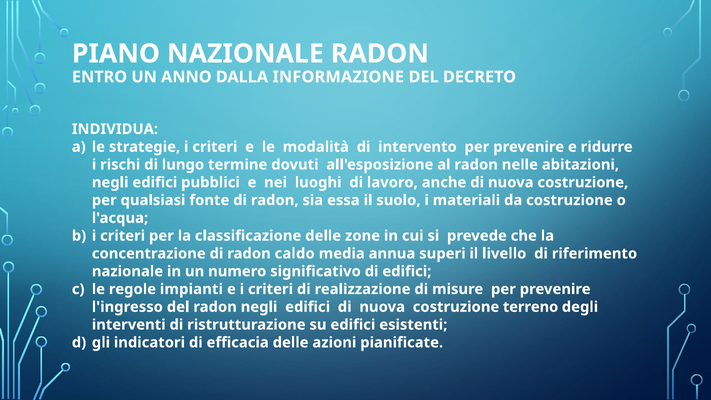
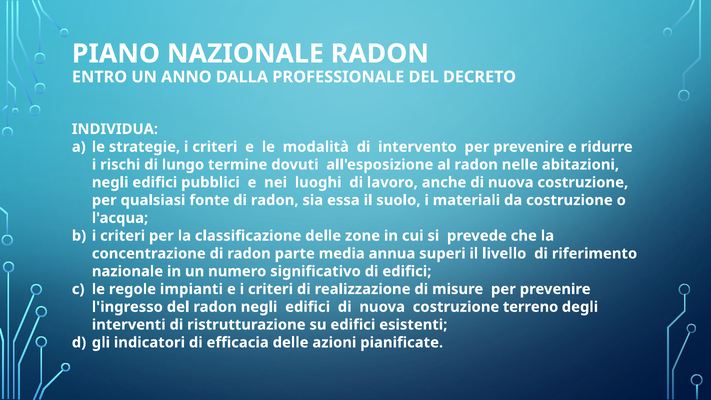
INFORMAZIONE: INFORMAZIONE -> PROFESSIONALE (338, 77)
caldo: caldo -> parte (295, 254)
